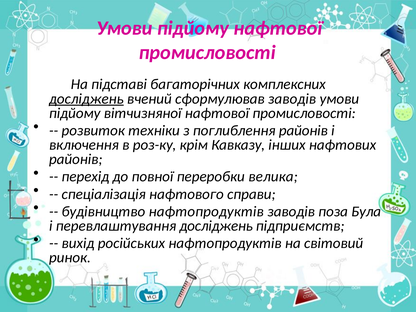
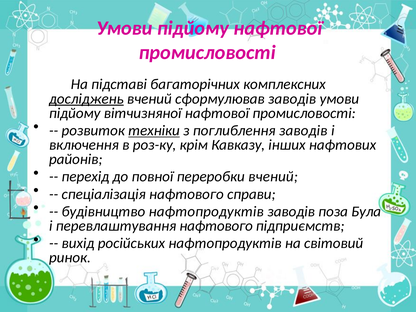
техніки underline: none -> present (154, 131)
поглиблення районів: районів -> заводів (303, 131)
переробки велика: велика -> вчений (273, 177)
перевлаштування досліджень: досліджень -> нафтового (216, 226)
